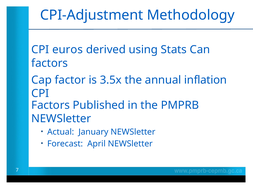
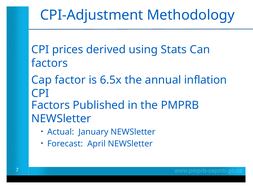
euros: euros -> prices (68, 50)
3.5x: 3.5x -> 6.5x (111, 80)
